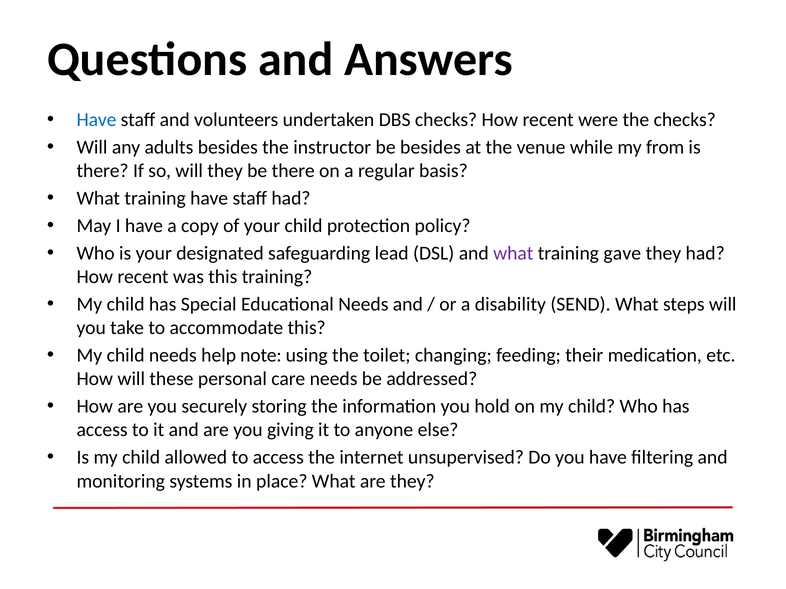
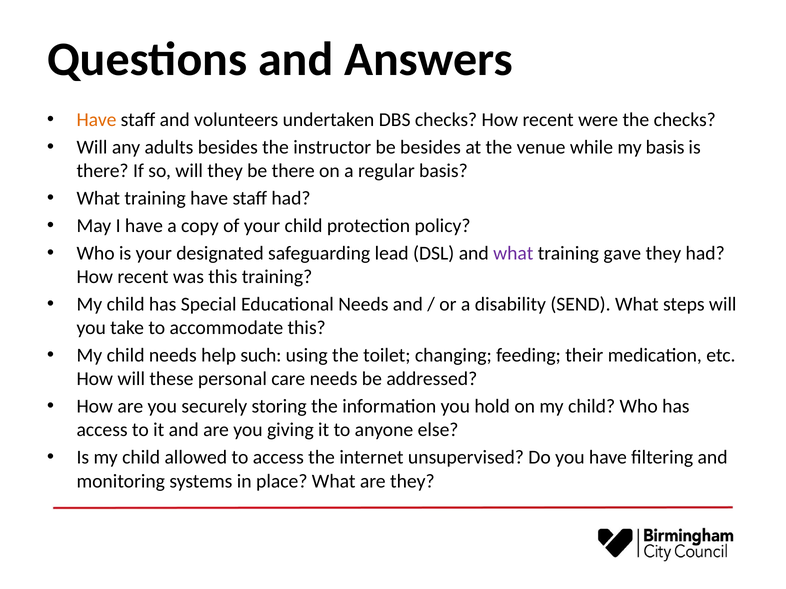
Have colour: blue -> orange (96, 120)
my from: from -> basis (665, 147)
note: note -> such (261, 356)
